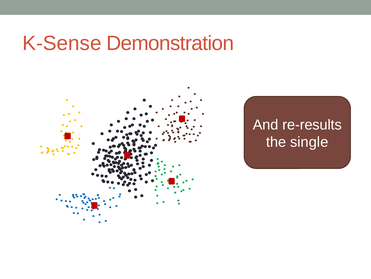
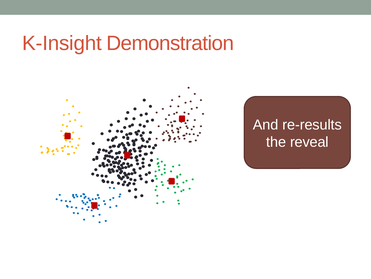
K-Sense: K-Sense -> K-Insight (62, 43)
single: single -> reveal (309, 142)
